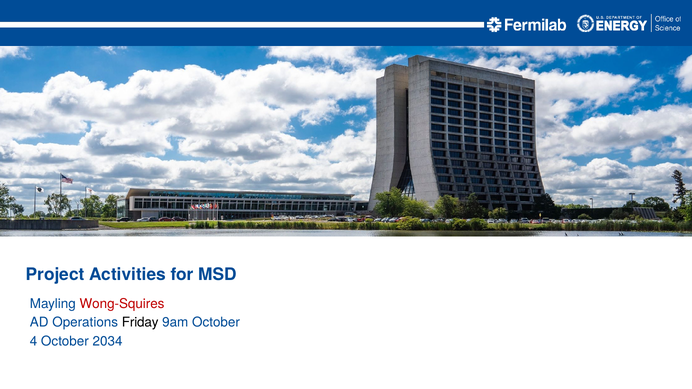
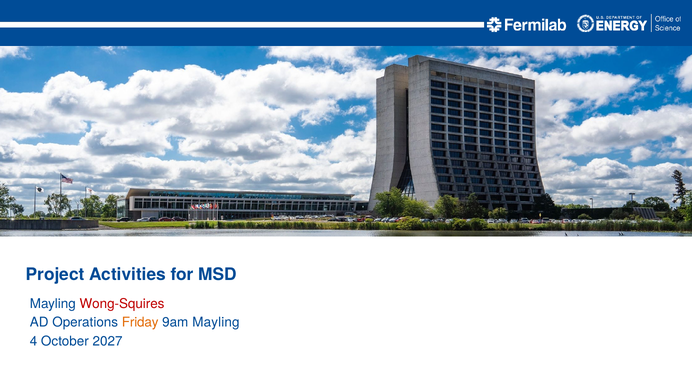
Friday colour: black -> orange (140, 323)
9am October: October -> Mayling (216, 323)
2034: 2034 -> 2027 (108, 342)
